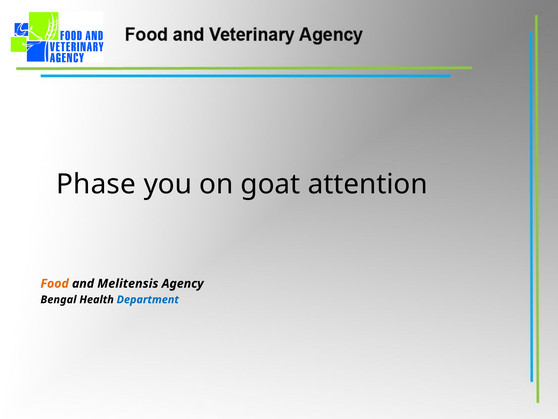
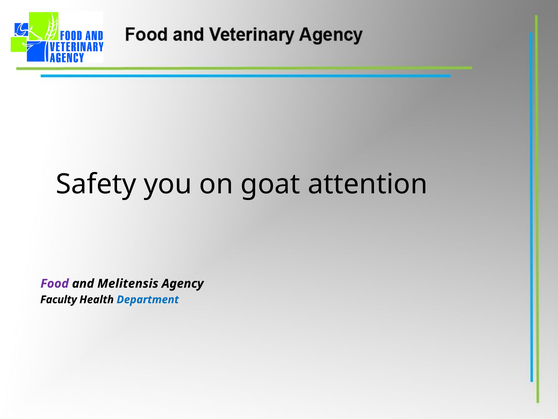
Phase: Phase -> Safety (96, 184)
Food colour: orange -> purple (55, 283)
Bengal: Bengal -> Faculty (59, 299)
